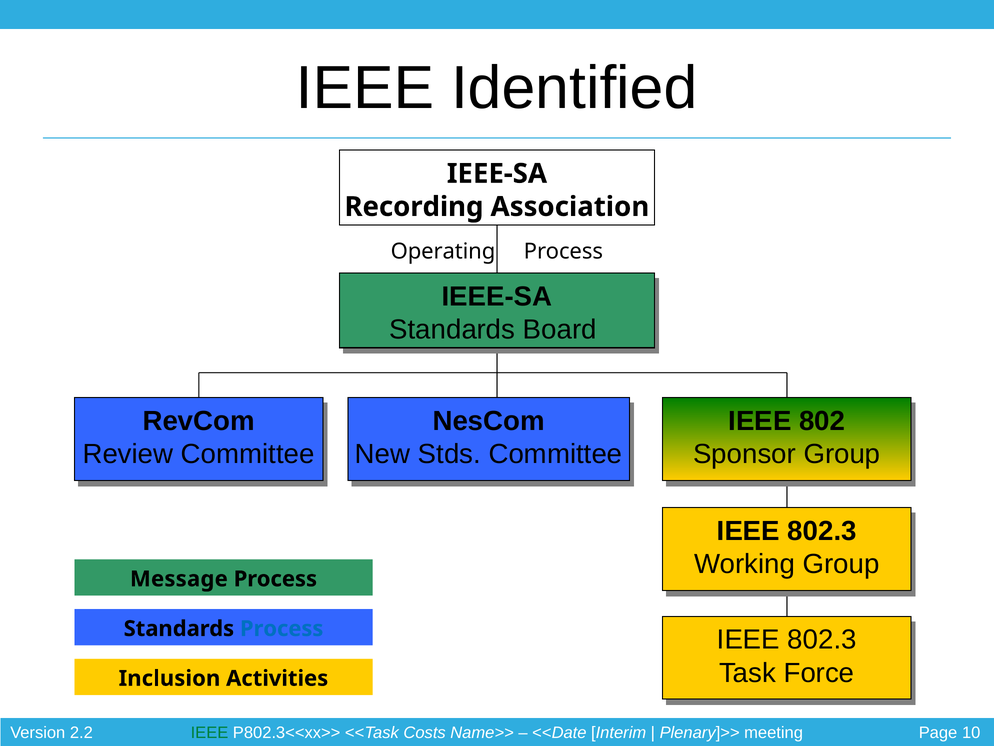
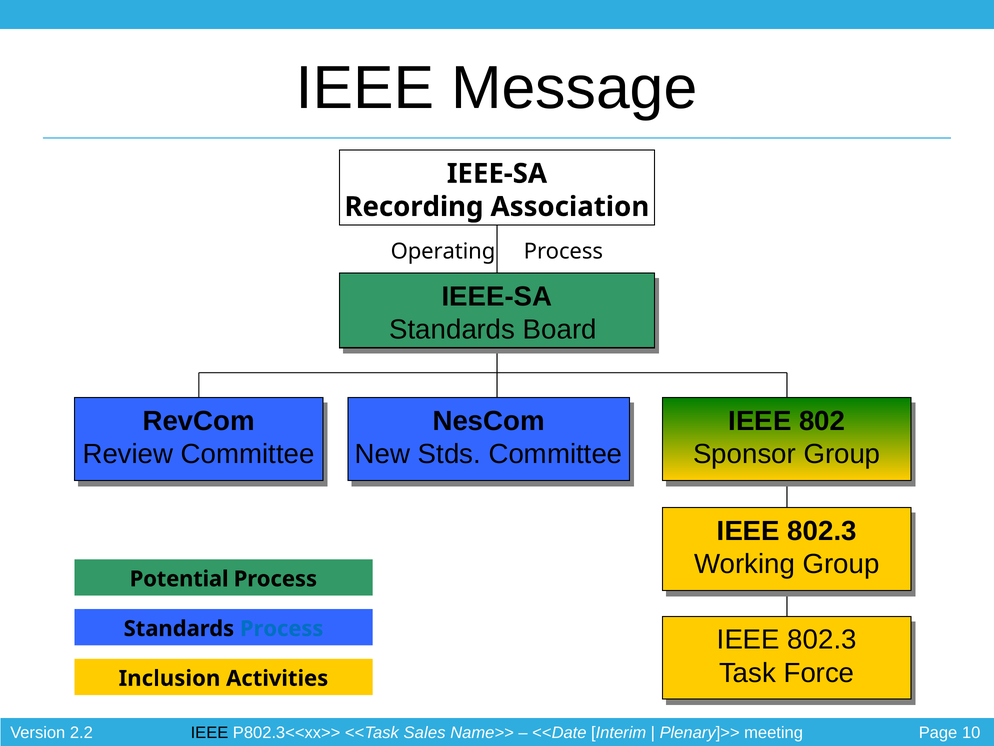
Identified: Identified -> Message (574, 88)
Message: Message -> Potential (179, 579)
IEEE colour: green -> black (209, 732)
Costs: Costs -> Sales (425, 732)
